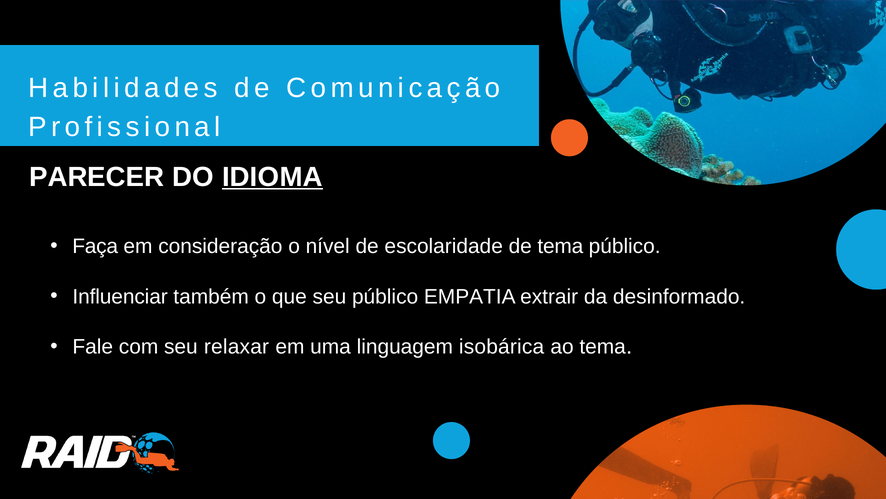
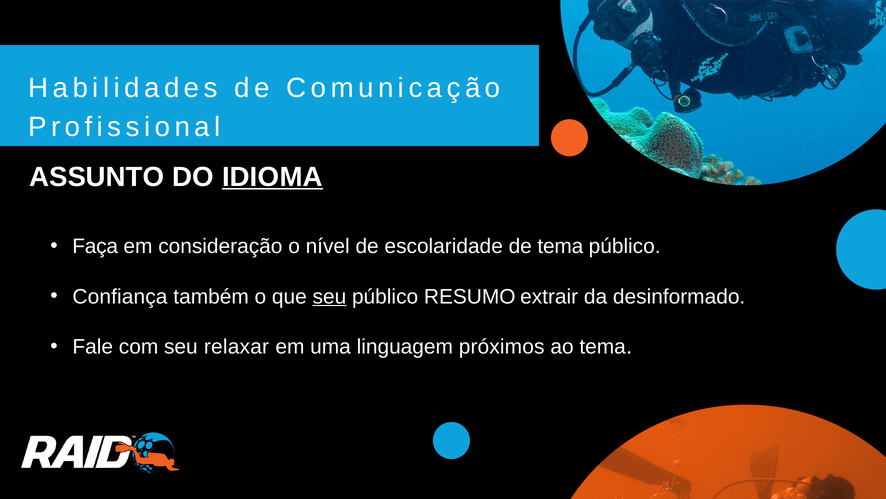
PARECER: PARECER -> ASSUNTO (97, 177)
Influenciar: Influenciar -> Confiança (120, 296)
seu underline: none -> present (329, 296)
EMPATIA: EMPATIA -> RESUMO (470, 296)
isobárica: isobárica -> próximos (502, 346)
